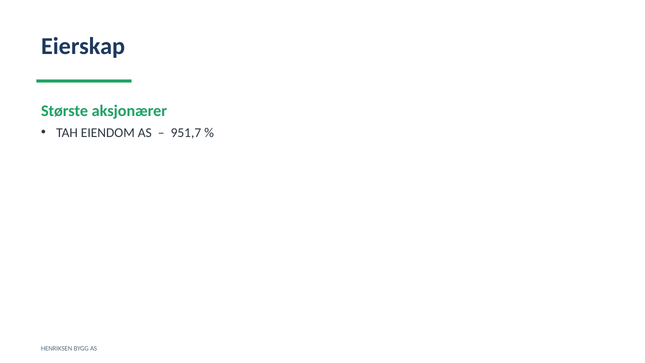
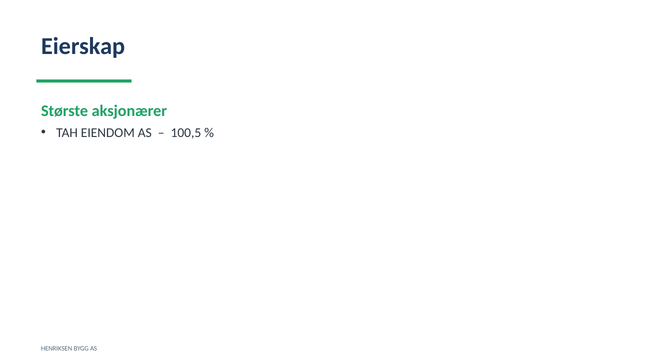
951,7: 951,7 -> 100,5 (186, 133)
